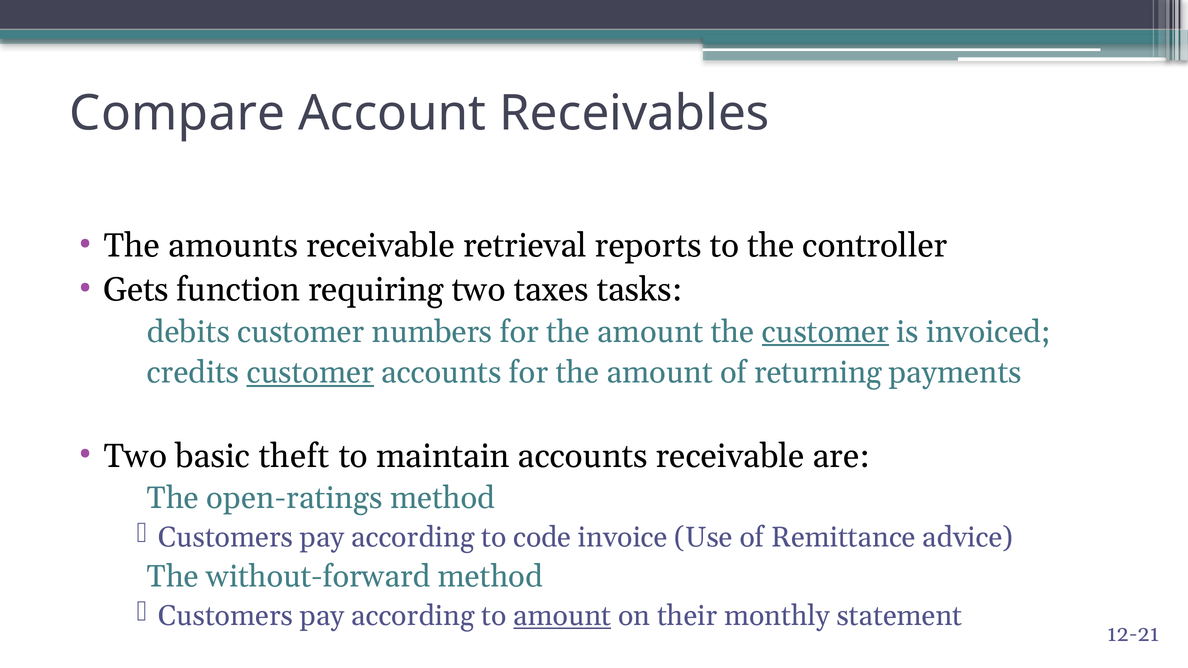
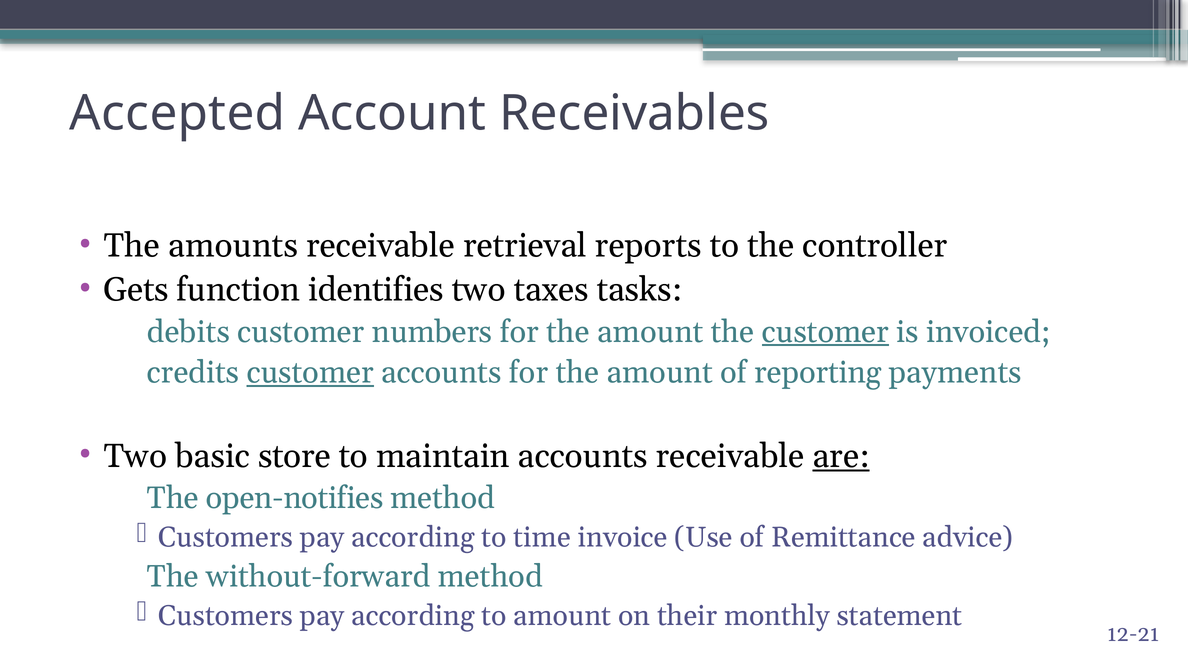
Compare: Compare -> Accepted (177, 114)
requiring: requiring -> identifies (376, 290)
returning: returning -> reporting (818, 373)
theft: theft -> store (294, 456)
are underline: none -> present (841, 456)
open-ratings: open-ratings -> open-notifies (295, 498)
code: code -> time (542, 537)
amount underline: present -> none (562, 616)
